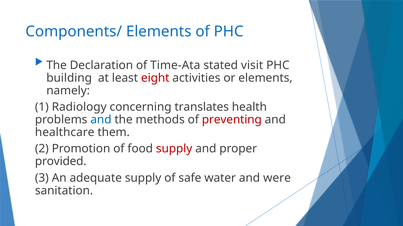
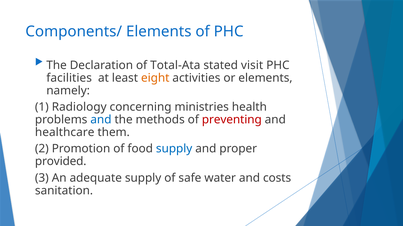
Time-Ata: Time-Ata -> Total-Ata (175, 65)
building: building -> facilities (69, 78)
eight colour: red -> orange (155, 78)
translates: translates -> ministries (202, 107)
supply colour: red -> blue (174, 149)
were: were -> costs (277, 178)
